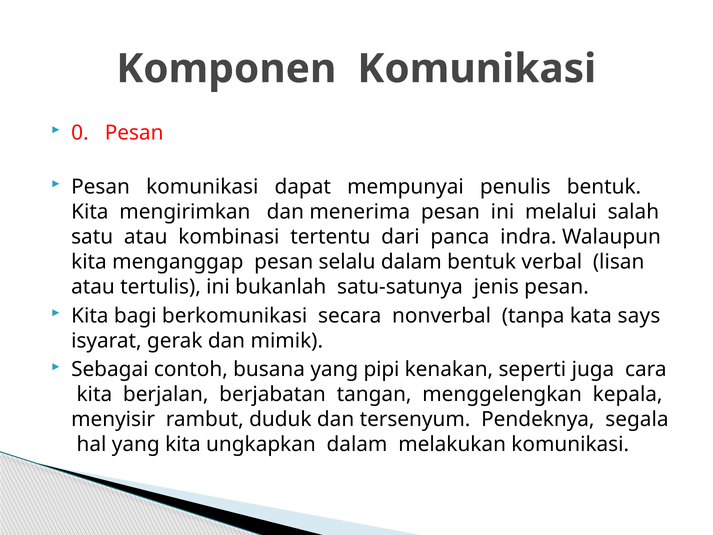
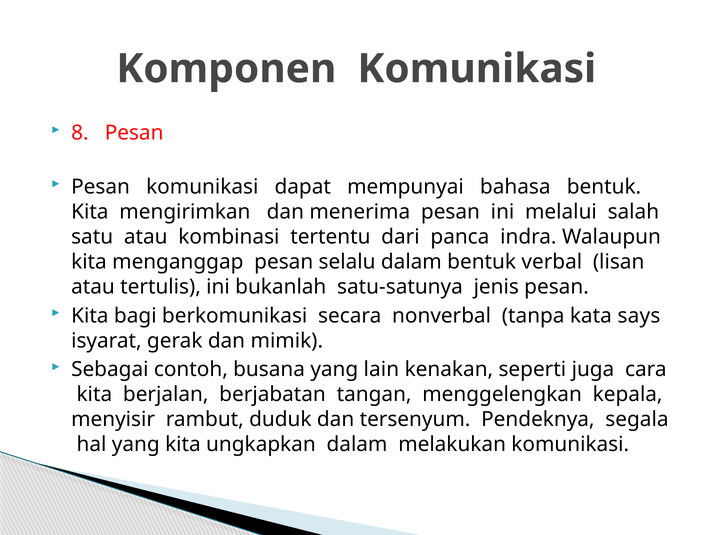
0: 0 -> 8 (80, 133)
penulis: penulis -> bahasa (515, 187)
pipi: pipi -> lain (381, 369)
